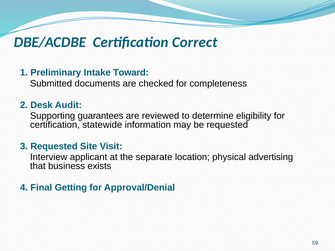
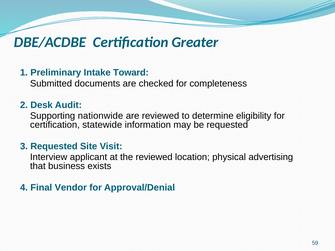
Correct: Correct -> Greater (195, 42)
guarantees: guarantees -> nationwide (100, 116)
the separate: separate -> reviewed (154, 157)
Getting: Getting -> Vendor (71, 188)
